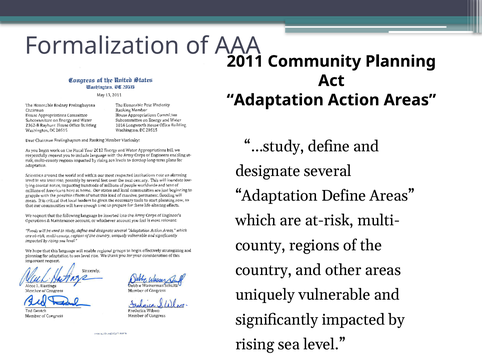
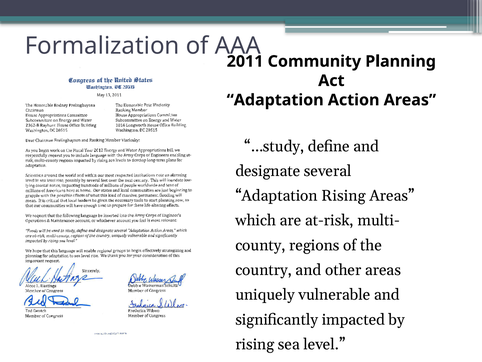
Adaptation Define: Define -> Rising (344, 196)
